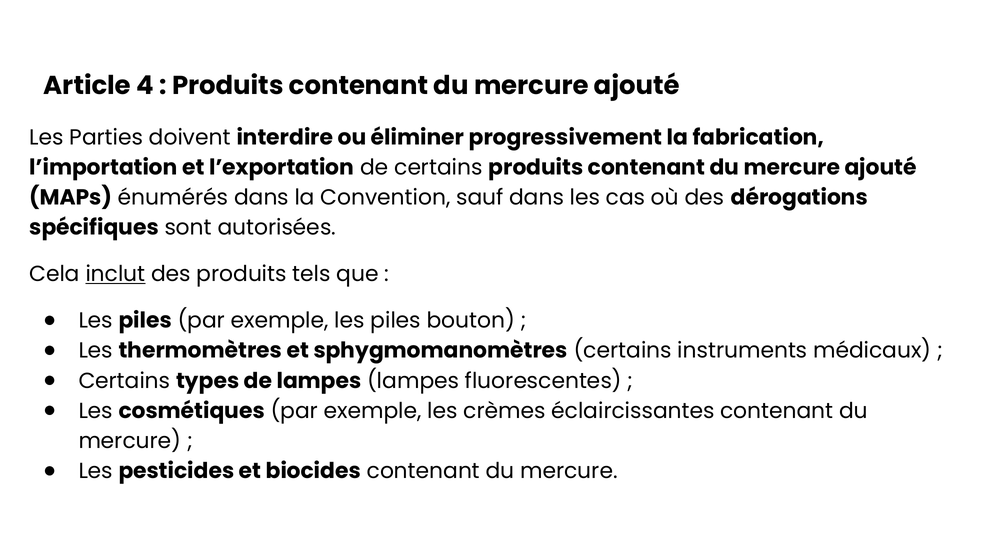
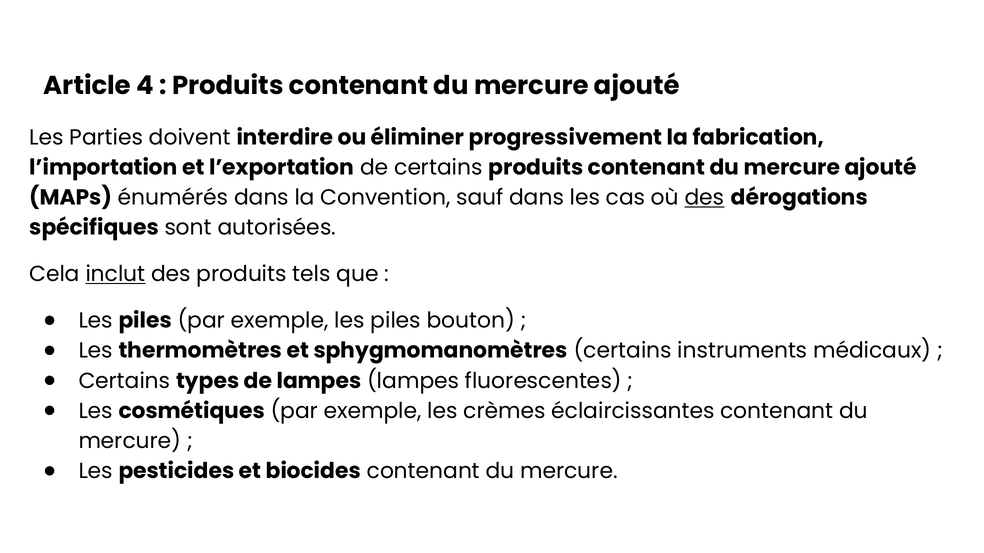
des underline: none -> present (704, 198)
